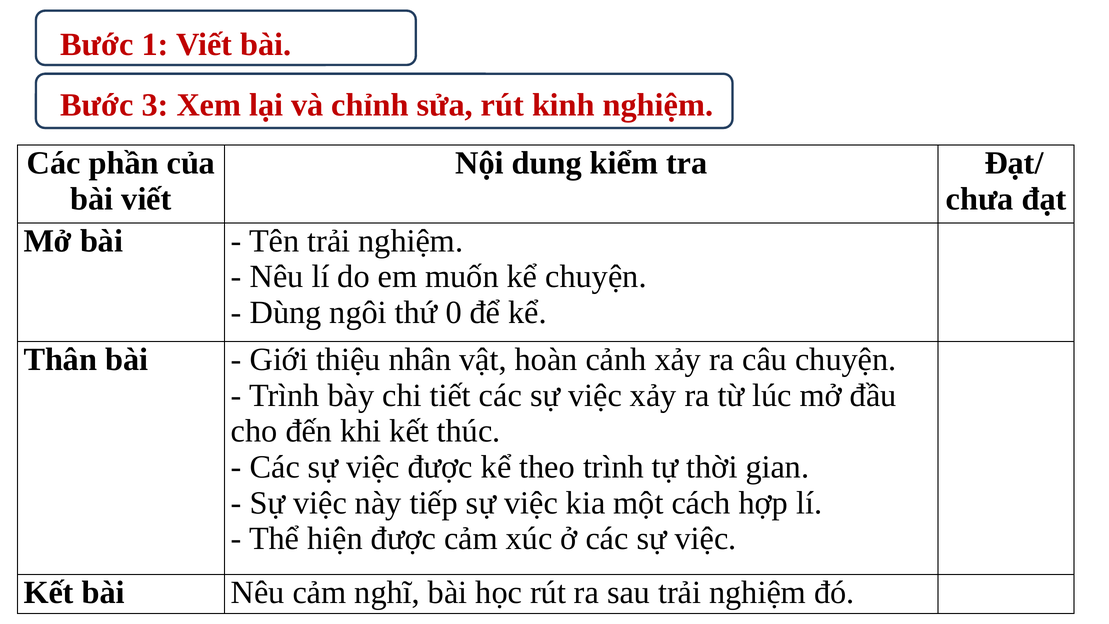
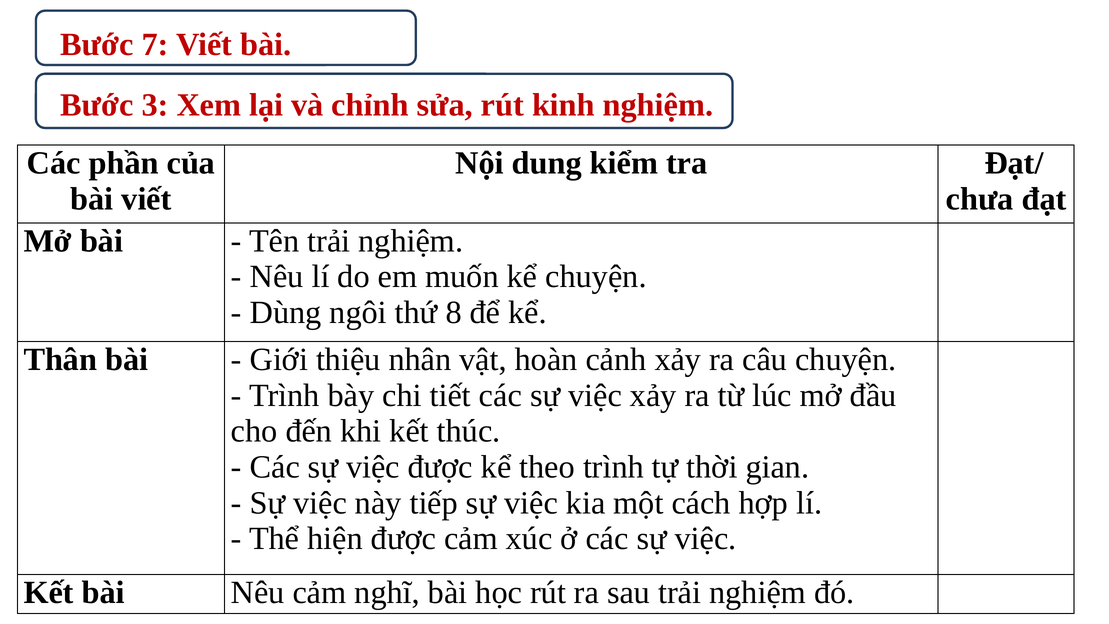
1: 1 -> 7 (155, 44)
0: 0 -> 8 (454, 312)
